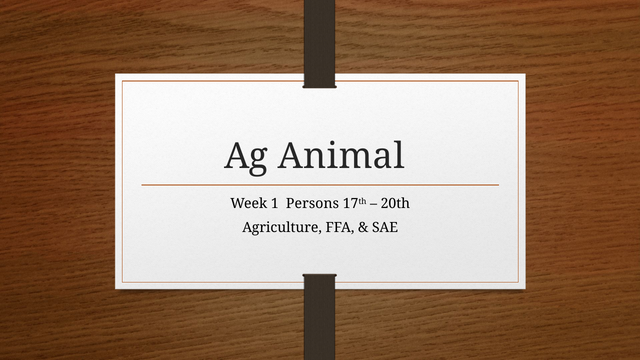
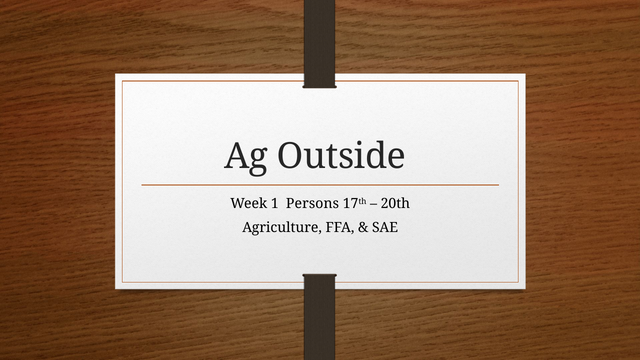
Animal: Animal -> Outside (341, 156)
